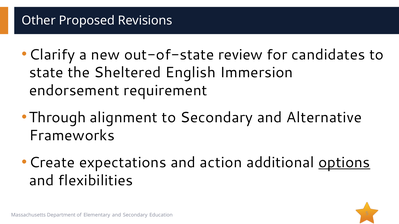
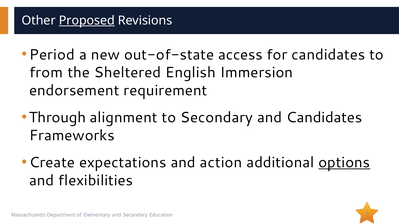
Proposed underline: none -> present (87, 20)
Clarify: Clarify -> Period (52, 55)
review: review -> access (241, 55)
state: state -> from (46, 73)
and Alternative: Alternative -> Candidates (324, 118)
